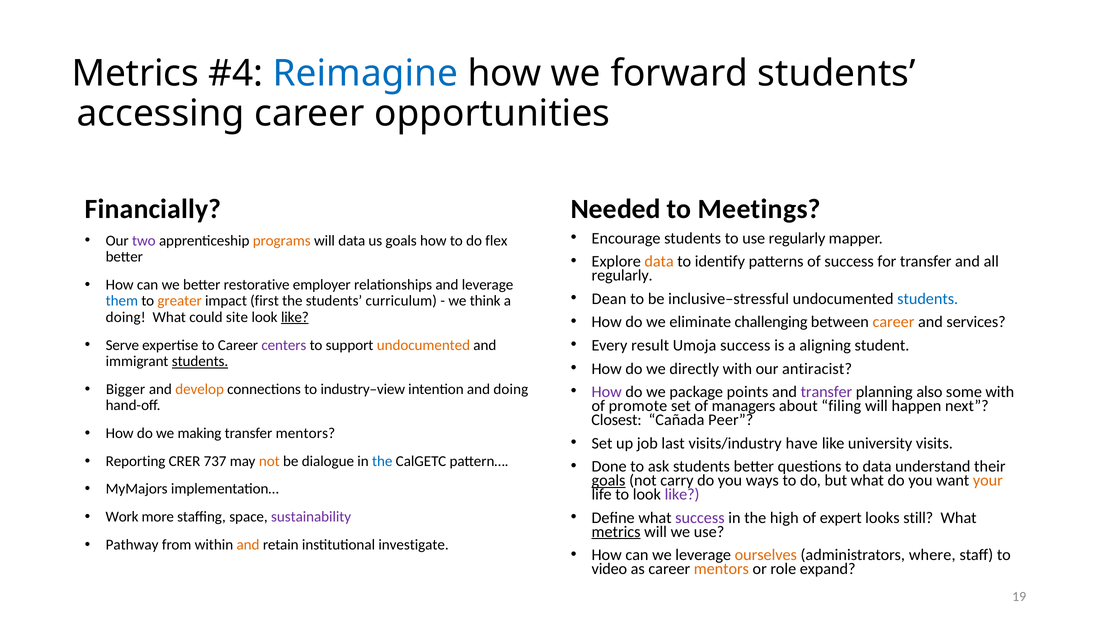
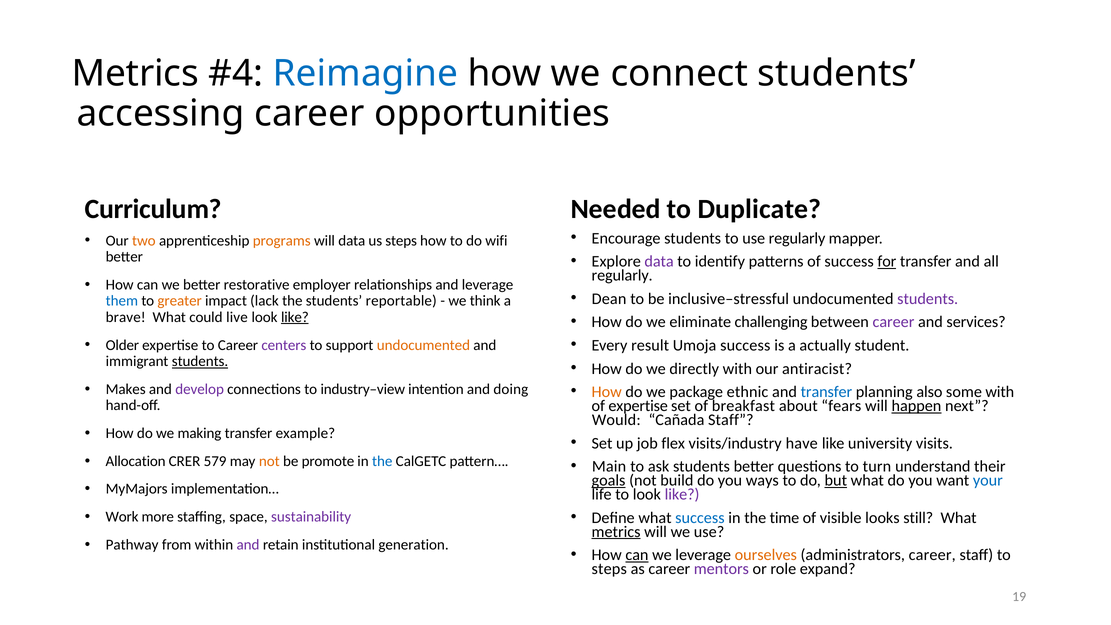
forward: forward -> connect (679, 73)
Financially: Financially -> Curriculum (153, 209)
Meetings: Meetings -> Duplicate (759, 209)
two colour: purple -> orange (144, 241)
us goals: goals -> steps (401, 241)
flex: flex -> wifi (496, 241)
data colour: orange -> purple (659, 262)
for underline: none -> present (887, 262)
students colour: blue -> purple (928, 299)
first: first -> lack (264, 301)
curriculum: curriculum -> reportable (401, 301)
doing: doing -> brave (126, 317)
site: site -> live (237, 317)
career colour: orange -> purple (893, 322)
aligning: aligning -> actually (825, 345)
Serve: Serve -> Older (122, 345)
Bigger: Bigger -> Makes (126, 389)
develop colour: orange -> purple (200, 389)
How colour: purple -> orange (607, 392)
points: points -> ethnic (748, 392)
transfer colour: purple -> blue (826, 392)
of promote: promote -> expertise (638, 406)
managers: managers -> breakfast (743, 406)
filing: filing -> fears (841, 406)
happen underline: none -> present (916, 406)
Closest: Closest -> Would (616, 420)
Cañada Peer: Peer -> Staff (731, 420)
transfer mentors: mentors -> example (305, 433)
last: last -> flex (673, 443)
Reporting: Reporting -> Allocation (136, 461)
737: 737 -> 579 (215, 461)
dialogue: dialogue -> promote (328, 461)
Done: Done -> Main (609, 466)
to data: data -> turn (877, 466)
carry: carry -> build (677, 480)
but underline: none -> present (836, 480)
your colour: orange -> blue (988, 480)
success colour: purple -> blue (700, 518)
high: high -> time (784, 518)
expert: expert -> visible (841, 518)
and colour: orange -> purple (248, 545)
investigate: investigate -> generation (414, 545)
can underline: none -> present (637, 555)
administrators where: where -> career (932, 555)
video: video -> steps (609, 569)
mentors colour: orange -> purple (721, 569)
